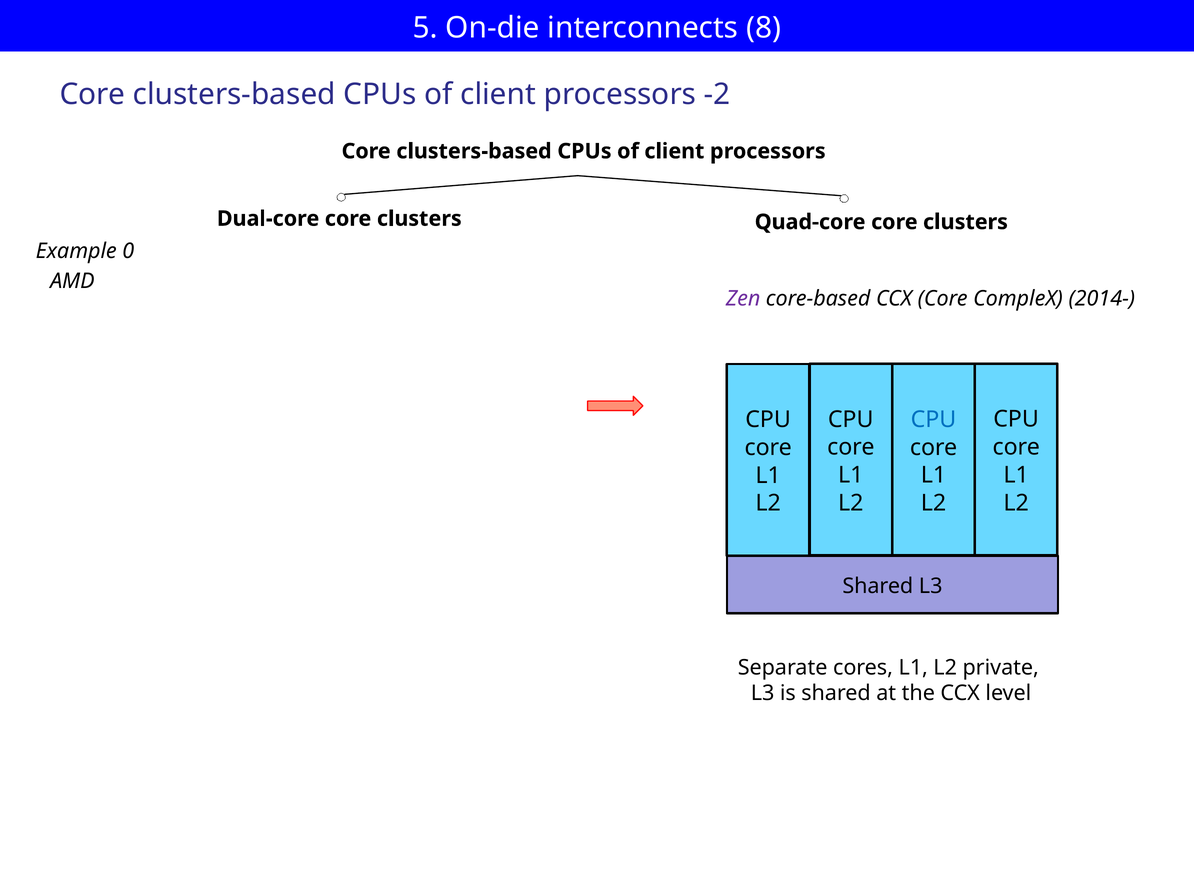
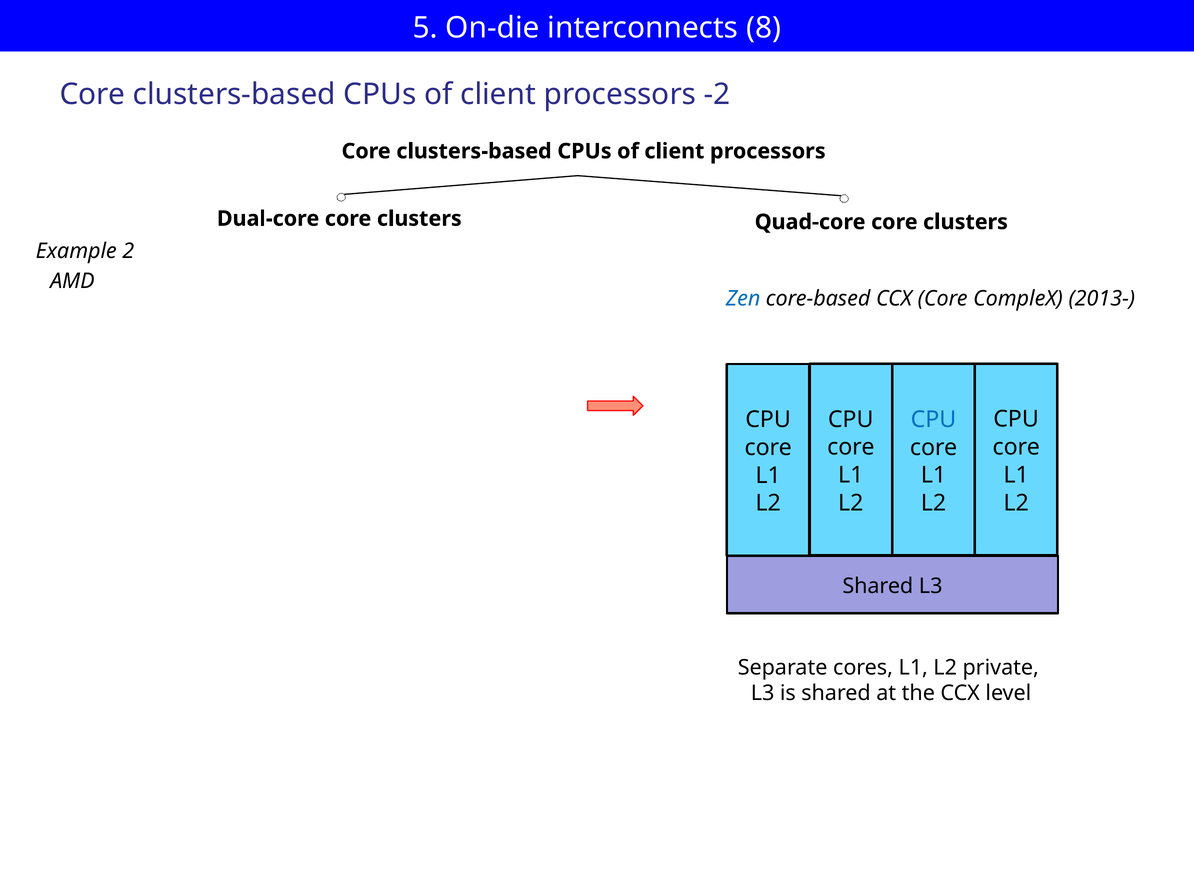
0: 0 -> 2 (128, 251)
Zen colour: purple -> blue (743, 298)
2014-: 2014- -> 2013- (1102, 298)
